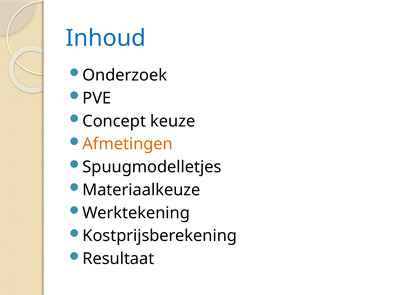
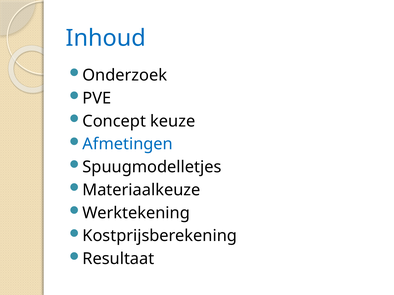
Afmetingen colour: orange -> blue (128, 144)
